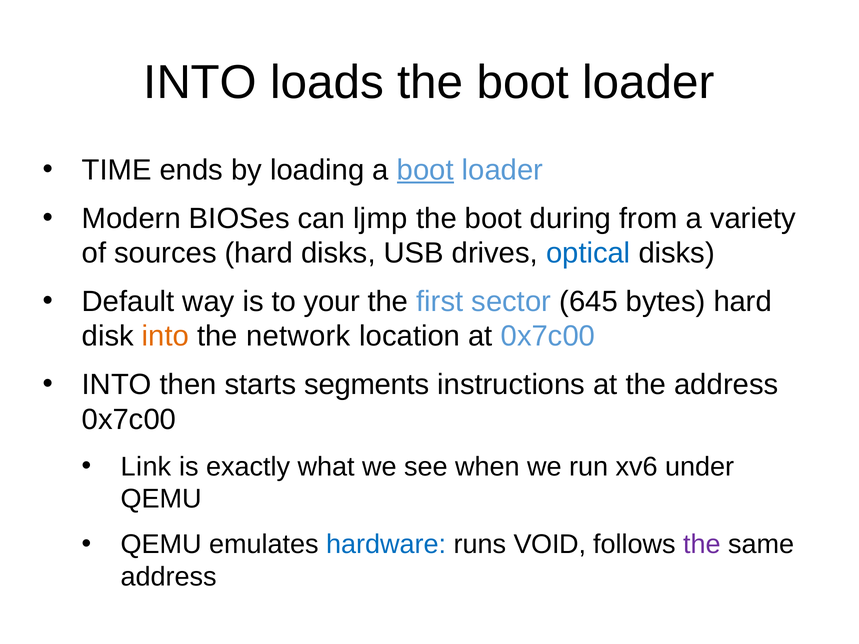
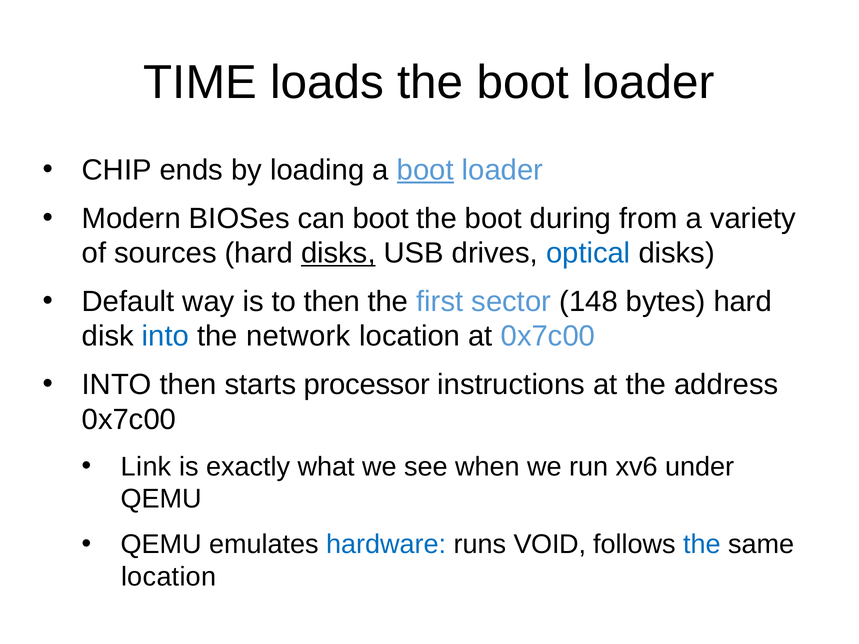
INTO: INTO -> TIME (200, 83)
TIME: TIME -> CHIP (117, 170)
can ljmp: ljmp -> boot (381, 218)
disks underline: none -> present (338, 253)
to your: your -> then (332, 302)
645: 645 -> 148 (589, 302)
into colour: orange -> blue (165, 336)
segments: segments -> processor (367, 385)
the colour: purple -> blue (702, 545)
address: address -> location (169, 577)
